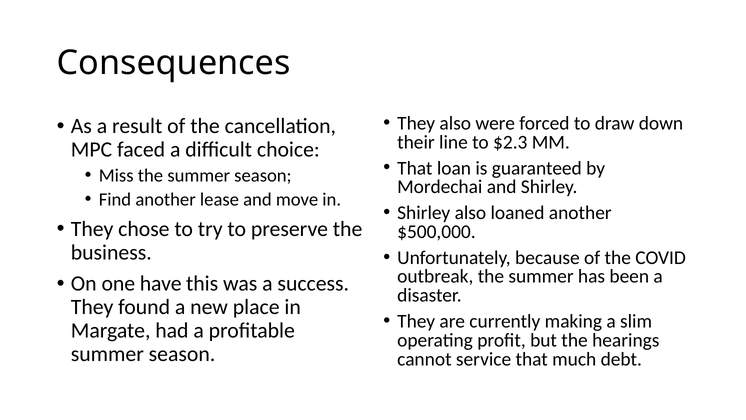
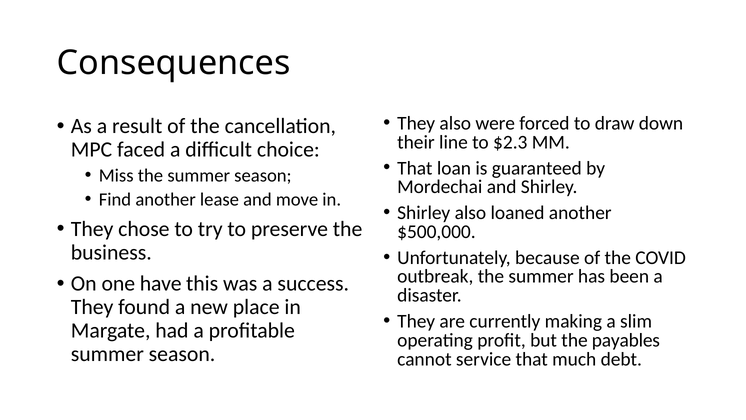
hearings: hearings -> payables (626, 340)
